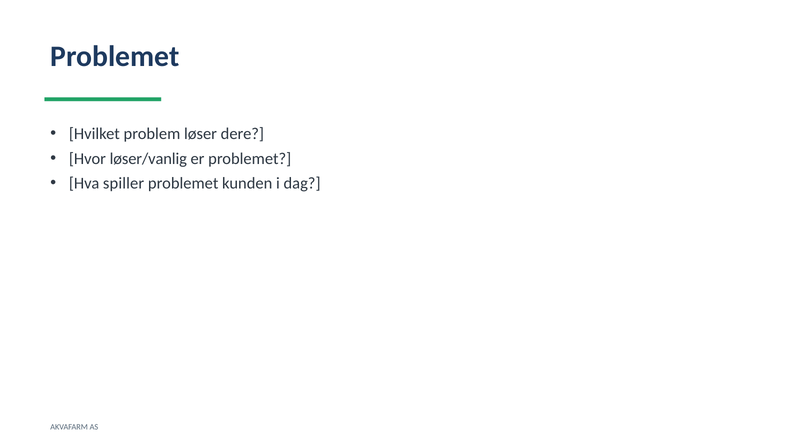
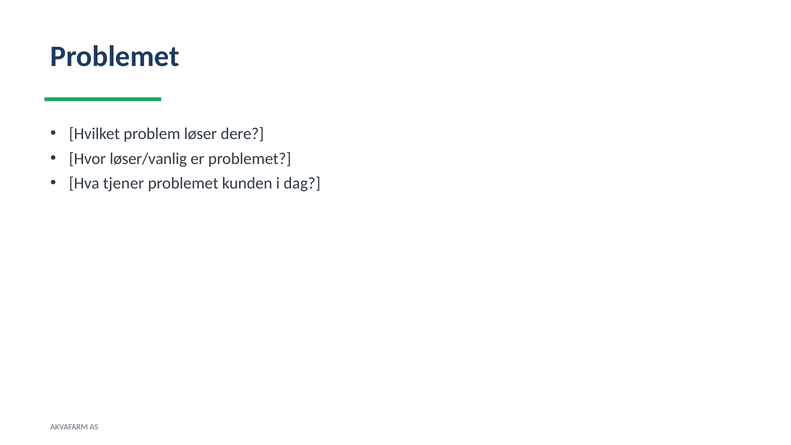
spiller: spiller -> tjener (124, 183)
